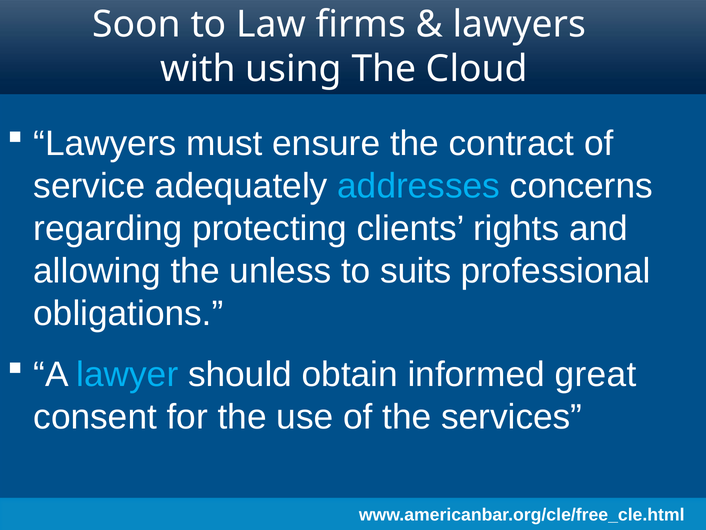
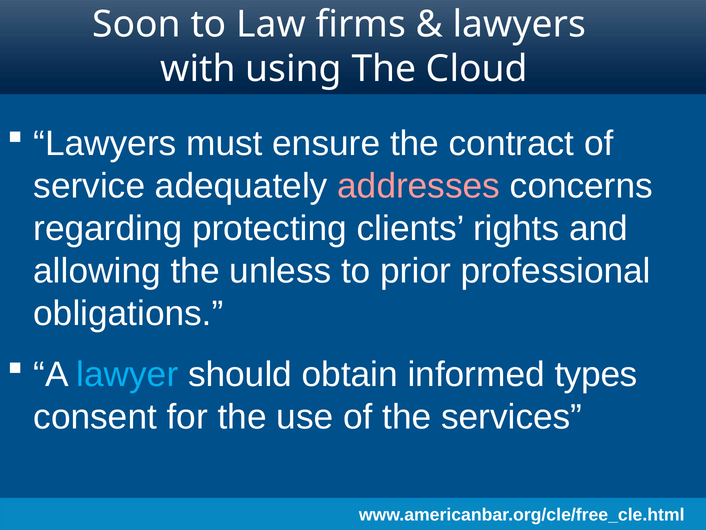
addresses colour: light blue -> pink (419, 186)
suits: suits -> prior (416, 271)
great: great -> types (596, 374)
